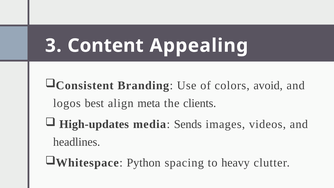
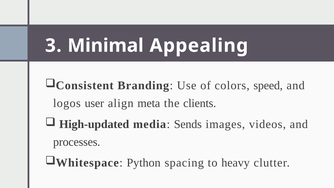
Content: Content -> Minimal (106, 46)
avoid: avoid -> speed (268, 85)
best: best -> user (94, 103)
High-updates: High-updates -> High-updated (94, 124)
headlines: headlines -> processes (77, 142)
